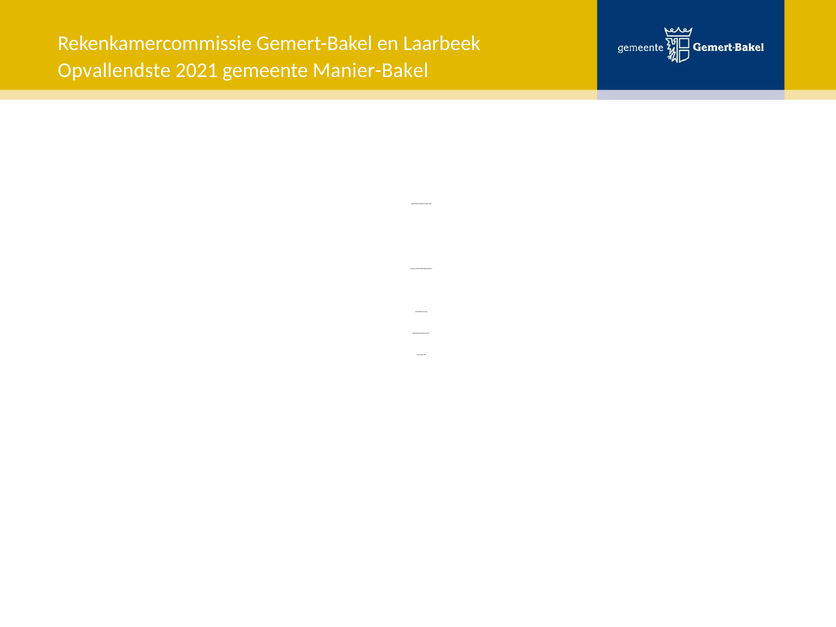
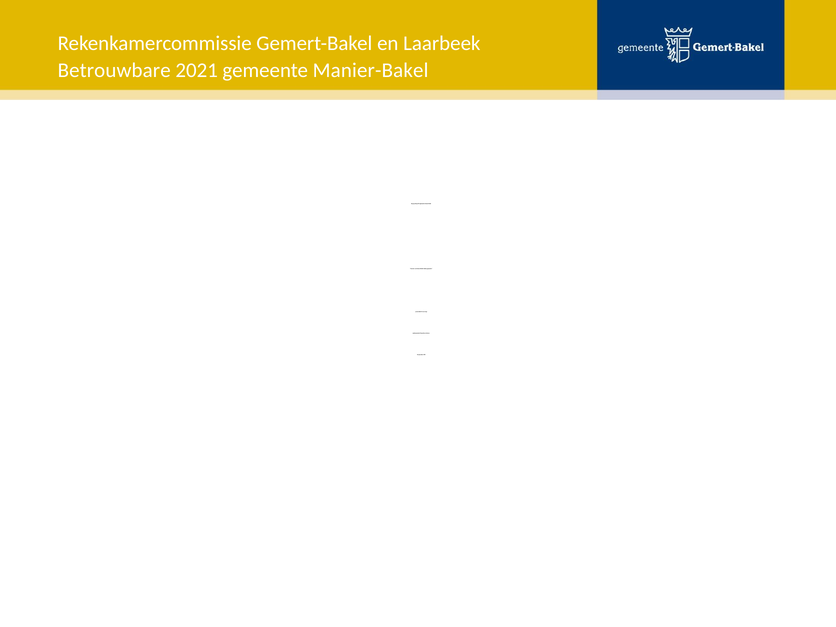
Opvallendste: Opvallendste -> Betrouwbare (114, 70)
